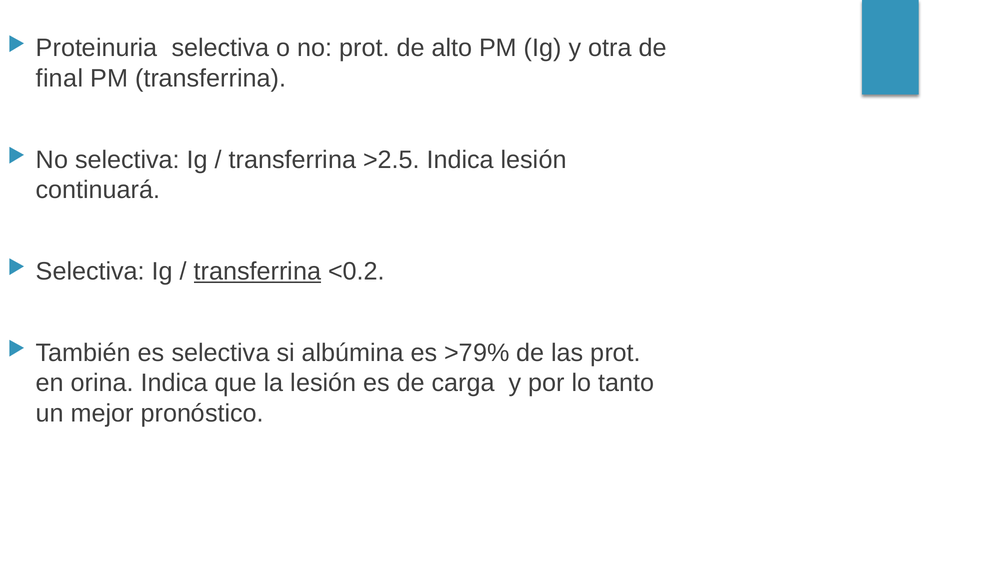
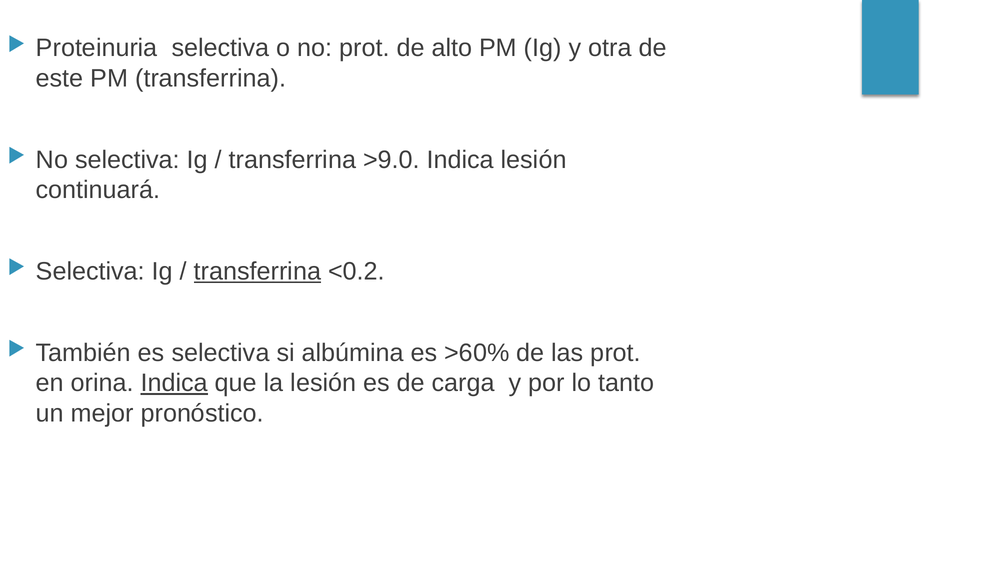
final: final -> este (60, 78)
>2.5: >2.5 -> >9.0 (391, 160)
>79%: >79% -> >60% (477, 353)
Indica underline: none -> present (174, 383)
